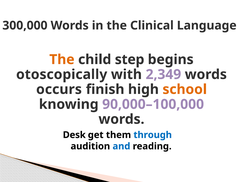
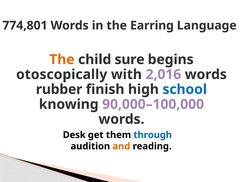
300,000: 300,000 -> 774,801 (25, 26)
Clinical: Clinical -> Earring (152, 26)
step: step -> sure (130, 60)
2,349: 2,349 -> 2,016 (163, 75)
occurs: occurs -> rubber (59, 89)
school colour: orange -> blue (185, 89)
and colour: blue -> orange (121, 146)
